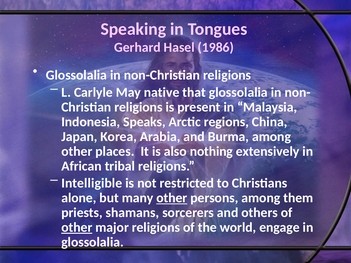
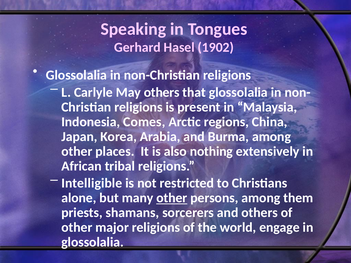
1986: 1986 -> 1902 (216, 47)
May native: native -> others (162, 92)
Speaks: Speaks -> Comes (144, 122)
other underline: present -> none (77, 228)
